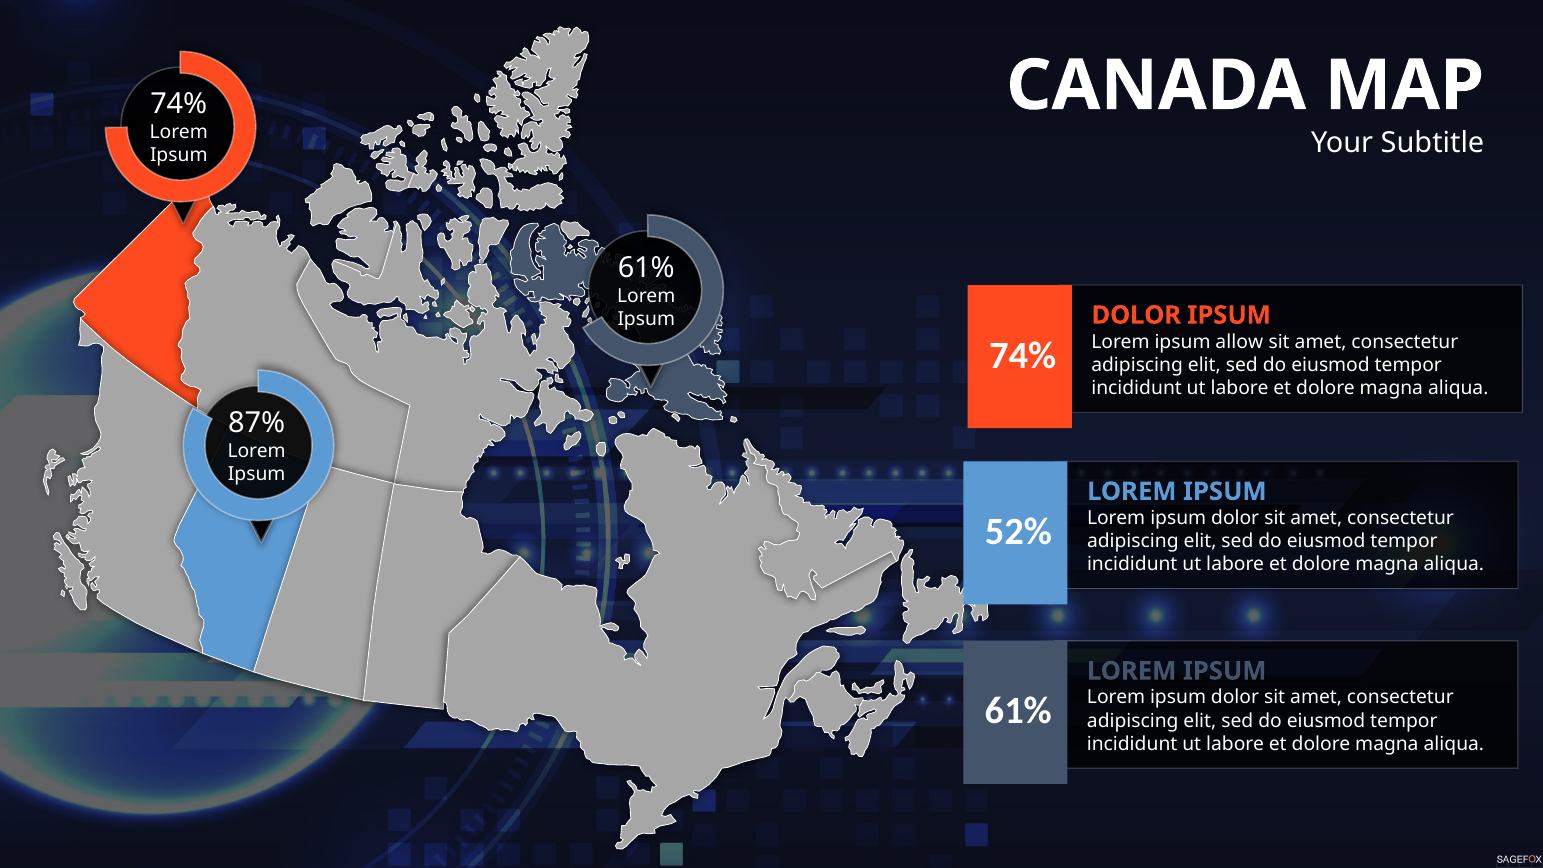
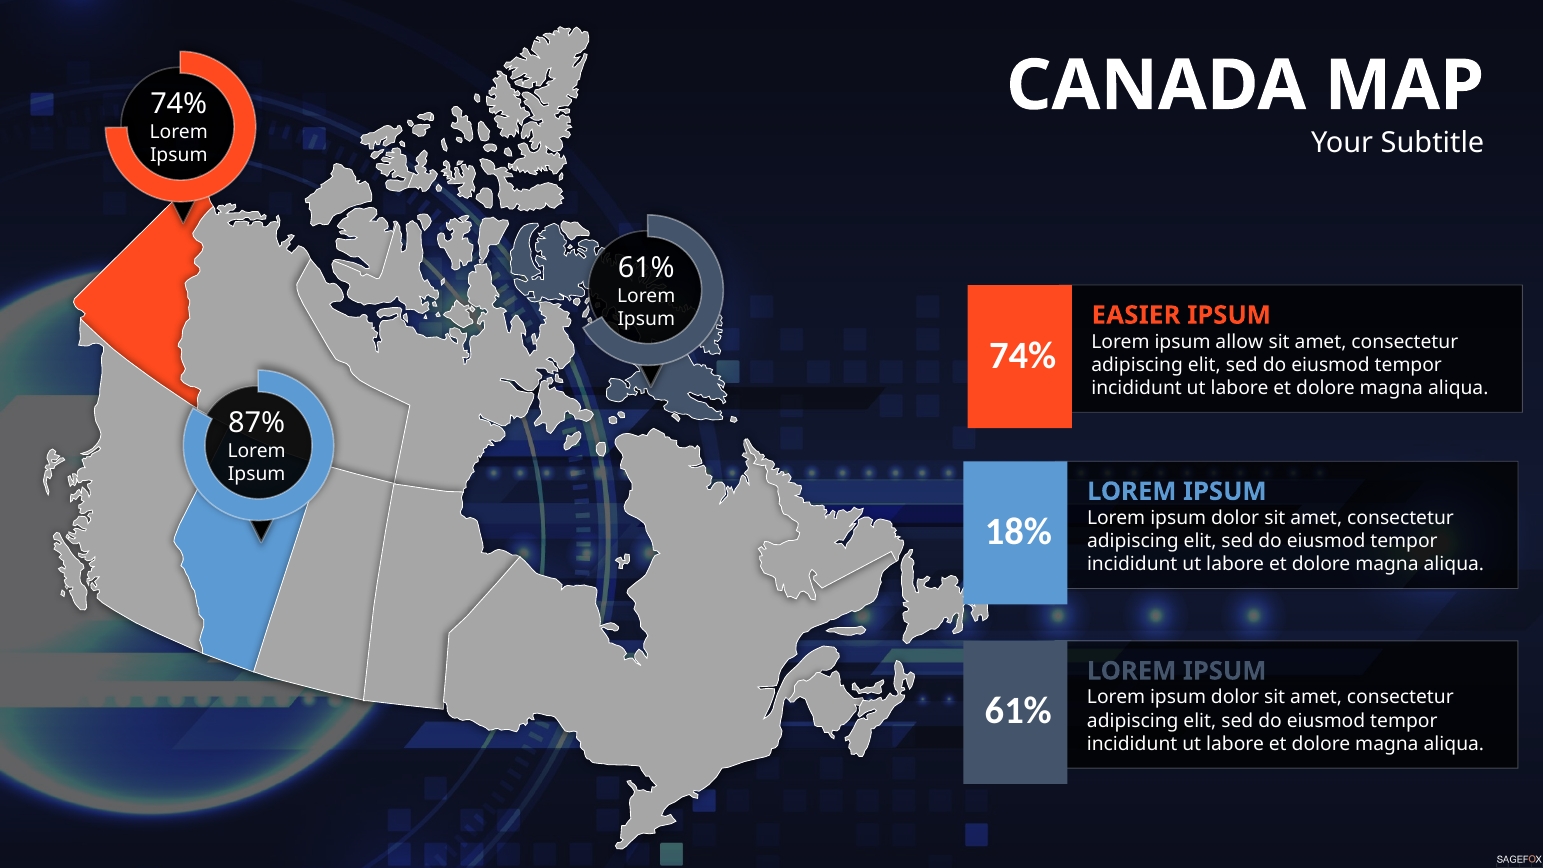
DOLOR: DOLOR -> EASIER (1136, 315)
52%: 52% -> 18% (1018, 531)
